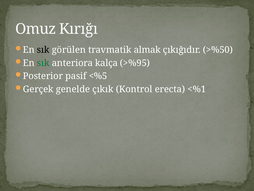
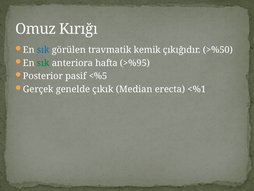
sık colour: black -> blue (43, 50)
almak: almak -> kemik (147, 50)
kalça: kalça -> hafta (106, 63)
Kontrol: Kontrol -> Median (134, 89)
